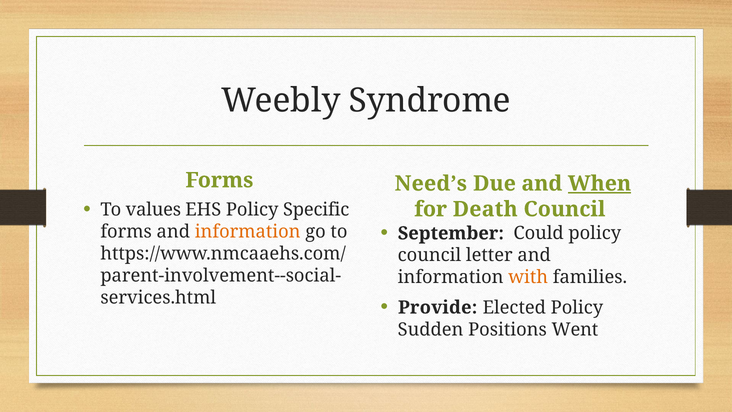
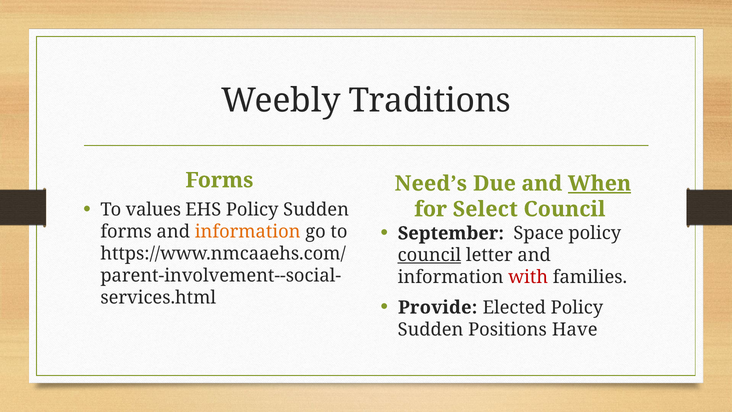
Syndrome: Syndrome -> Traditions (430, 100)
EHS Policy Specific: Specific -> Sudden (316, 210)
Death: Death -> Select (485, 209)
Could: Could -> Space (539, 233)
council underline: none -> present (429, 255)
with colour: orange -> red (528, 277)
Went: Went -> Have (575, 329)
